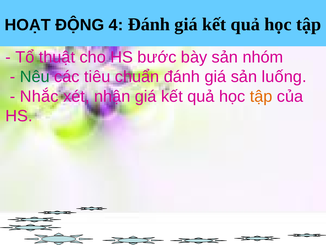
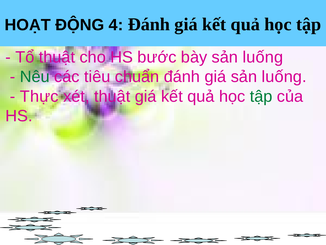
bày sản nhóm: nhóm -> luống (263, 57)
Nhắc: Nhắc -> Thực (39, 96)
xét nhận: nhận -> thuật (112, 96)
tập colour: orange -> green (261, 96)
